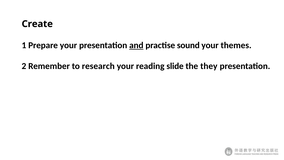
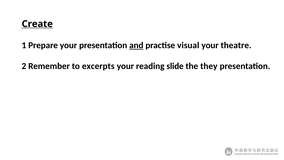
Create underline: none -> present (37, 24)
sound: sound -> visual (188, 45)
themes: themes -> theatre (236, 45)
research: research -> excerpts (98, 66)
